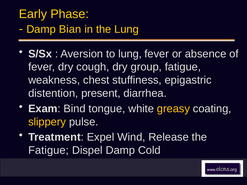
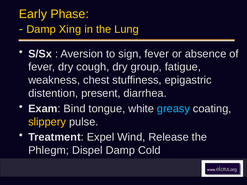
Bian: Bian -> Xing (70, 29)
to lung: lung -> sign (130, 54)
greasy colour: yellow -> light blue (173, 109)
Fatigue: Fatigue -> Phlegm (49, 151)
